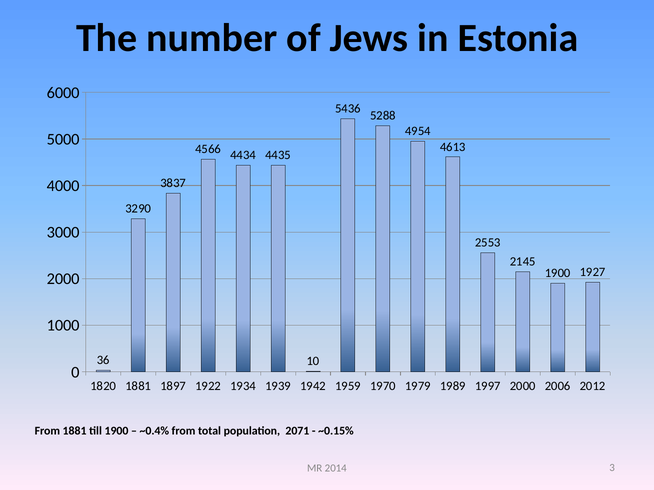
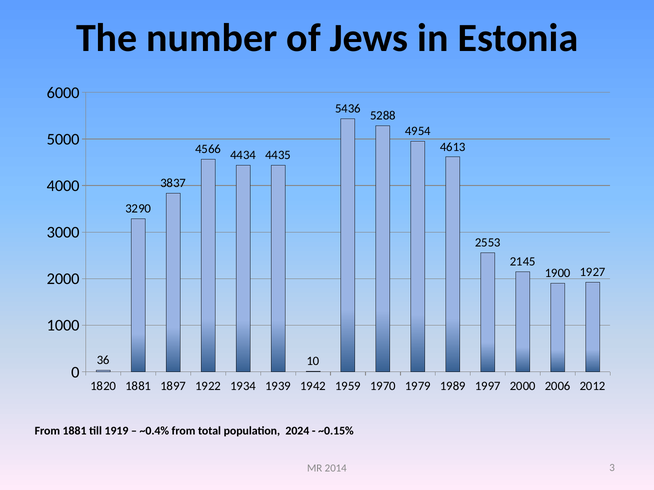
till 1900: 1900 -> 1919 (116, 431)
2071: 2071 -> 2024 (297, 431)
